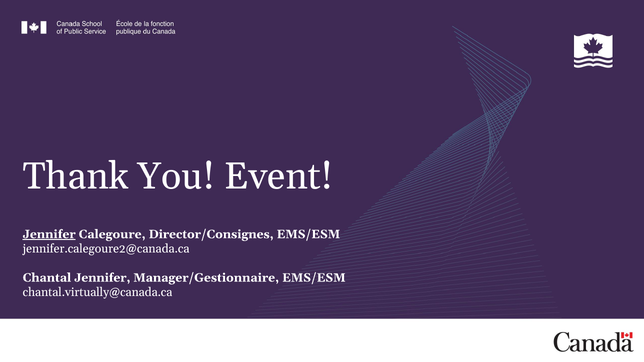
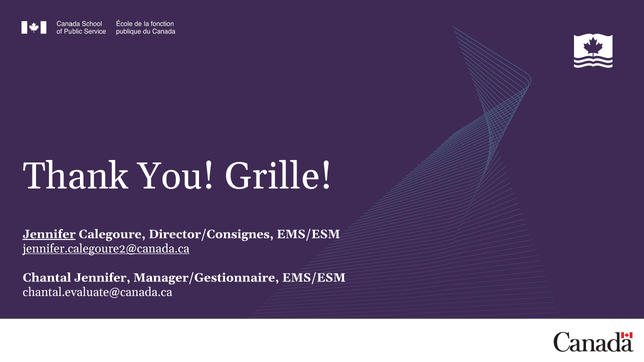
Event: Event -> Grille (279, 177)
jennifer.calegoure2@canada.ca underline: none -> present (106, 249)
chantal.virtually@canada.ca: chantal.virtually@canada.ca -> chantal.evaluate@canada.ca (98, 292)
